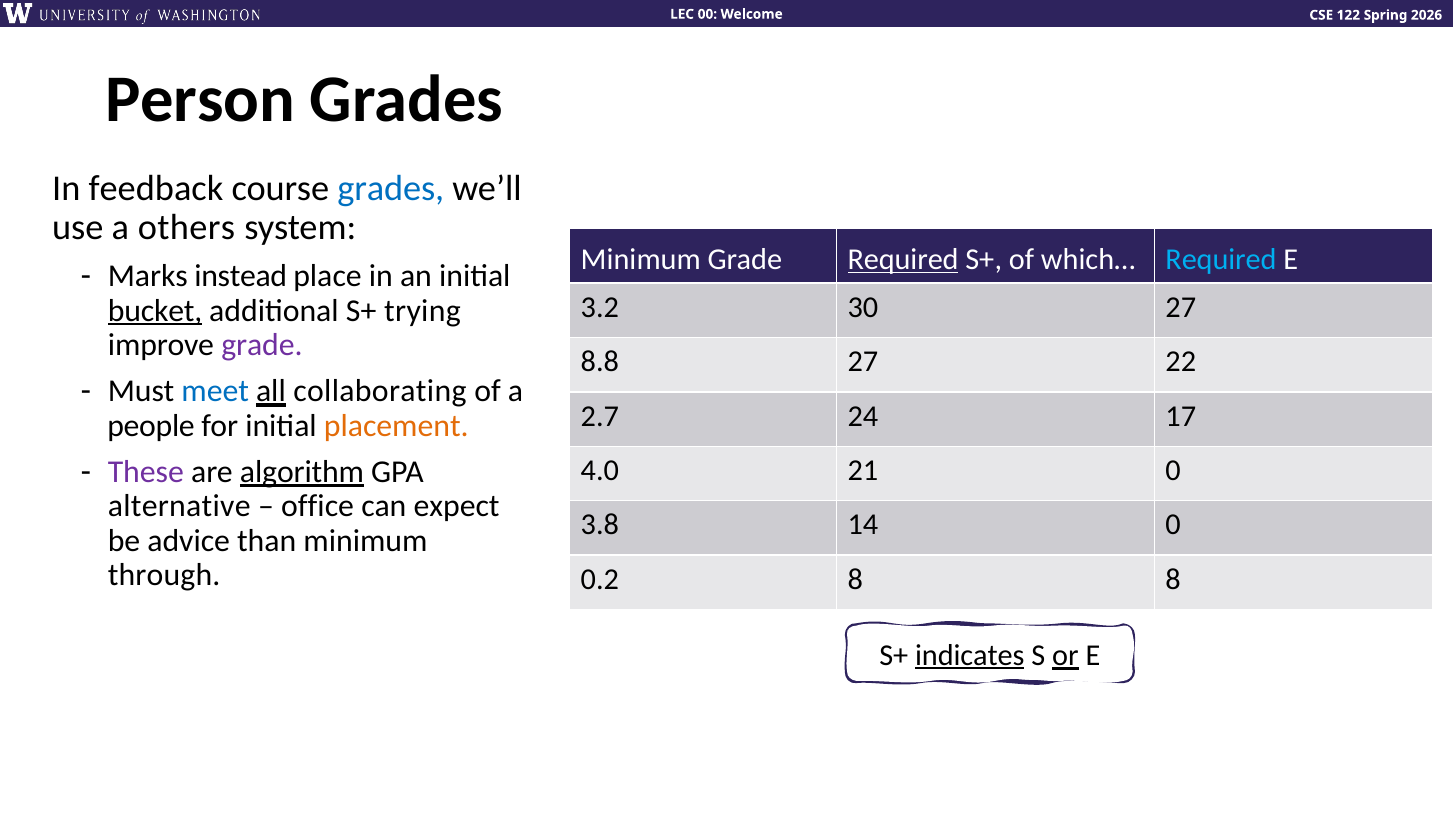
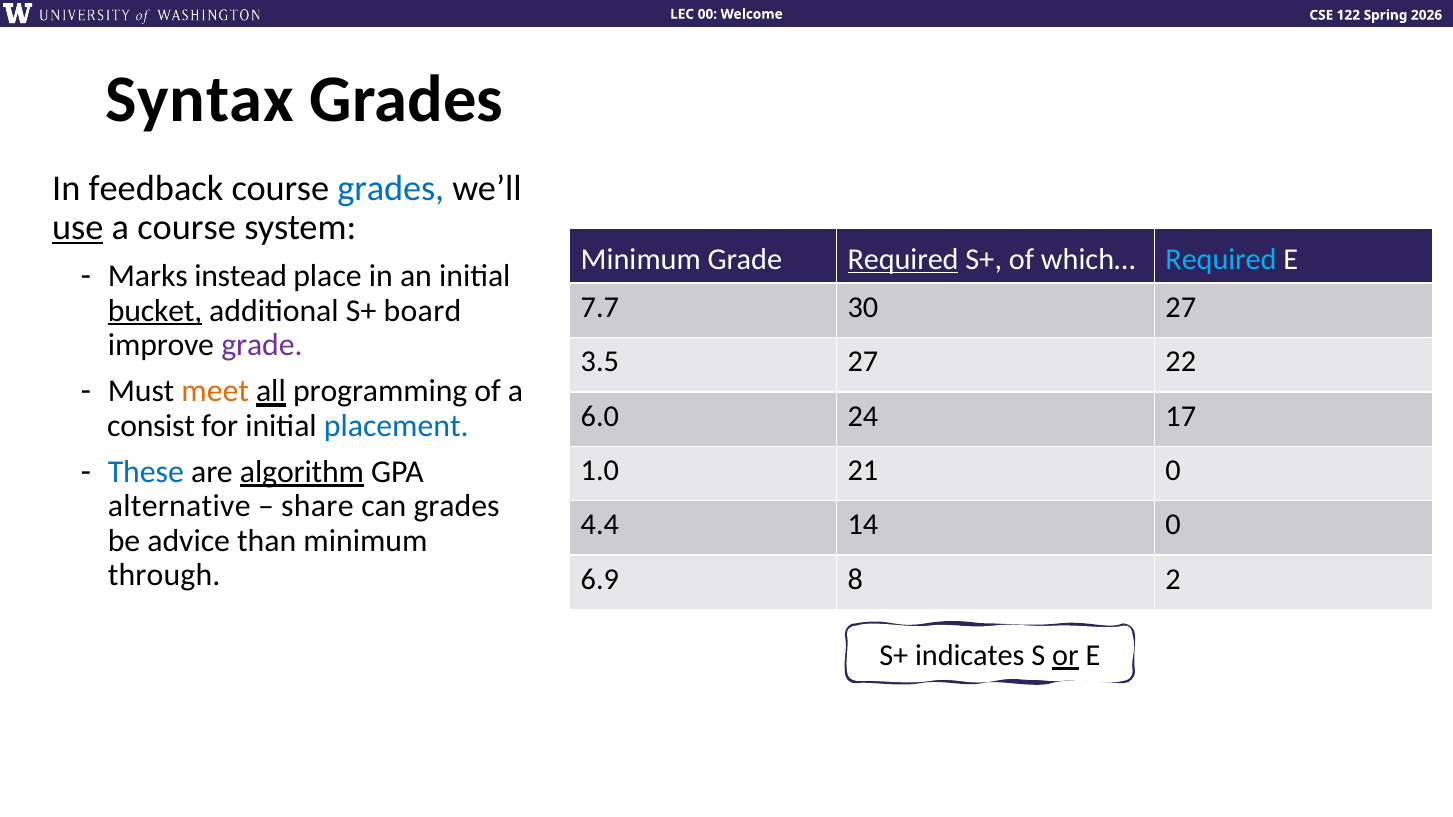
Person: Person -> Syntax (200, 99)
use underline: none -> present (78, 228)
a others: others -> course (187, 228)
3.2: 3.2 -> 7.7 (600, 308)
trying: trying -> board (422, 311)
8.8: 8.8 -> 3.5 (600, 362)
meet colour: blue -> orange (215, 391)
collaborating: collaborating -> programming (380, 391)
2.7: 2.7 -> 6.0 (600, 416)
people: people -> consist (151, 426)
placement colour: orange -> blue (396, 426)
These colour: purple -> blue (146, 472)
4.0: 4.0 -> 1.0 (600, 471)
office: office -> share (317, 507)
can expect: expect -> grades (457, 507)
3.8: 3.8 -> 4.4 (600, 525)
0.2: 0.2 -> 6.9 (600, 580)
8 8: 8 -> 2 (1173, 580)
indicates underline: present -> none (970, 656)
